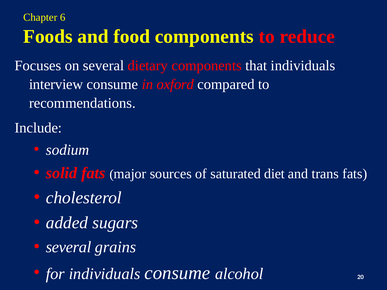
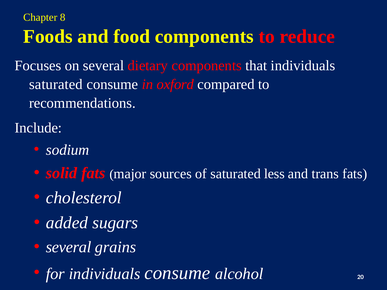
6: 6 -> 8 (63, 17)
interview: interview -> saturated (56, 84)
diet: diet -> less (274, 174)
